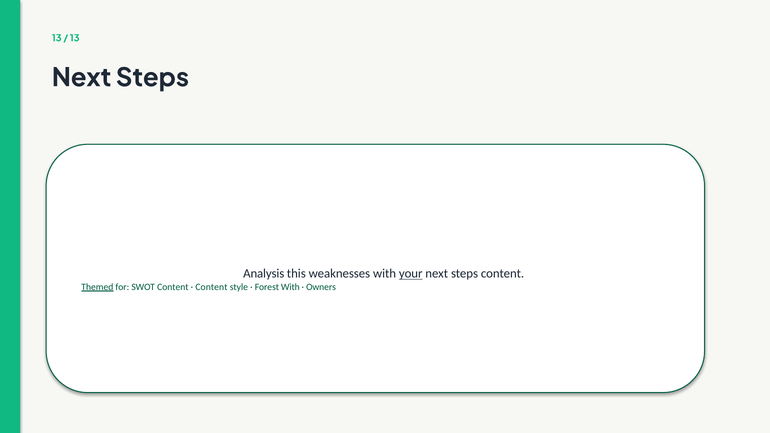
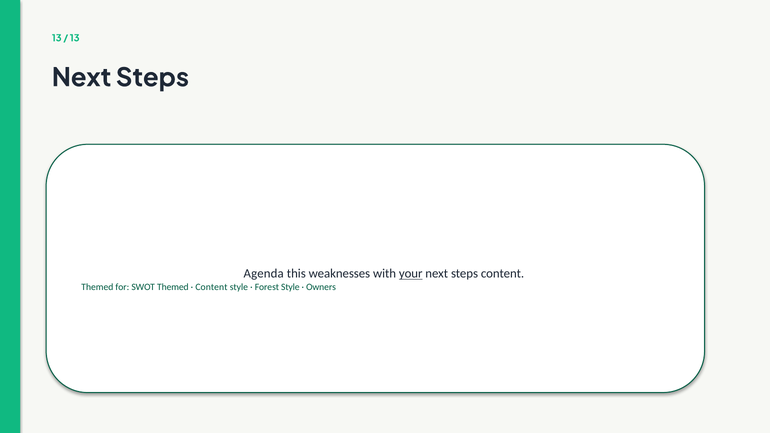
Analysis: Analysis -> Agenda (264, 274)
Themed underline: present -> none (97, 287)
SWOT Content: Content -> Themed (173, 287)
Forest With: With -> Style (290, 287)
